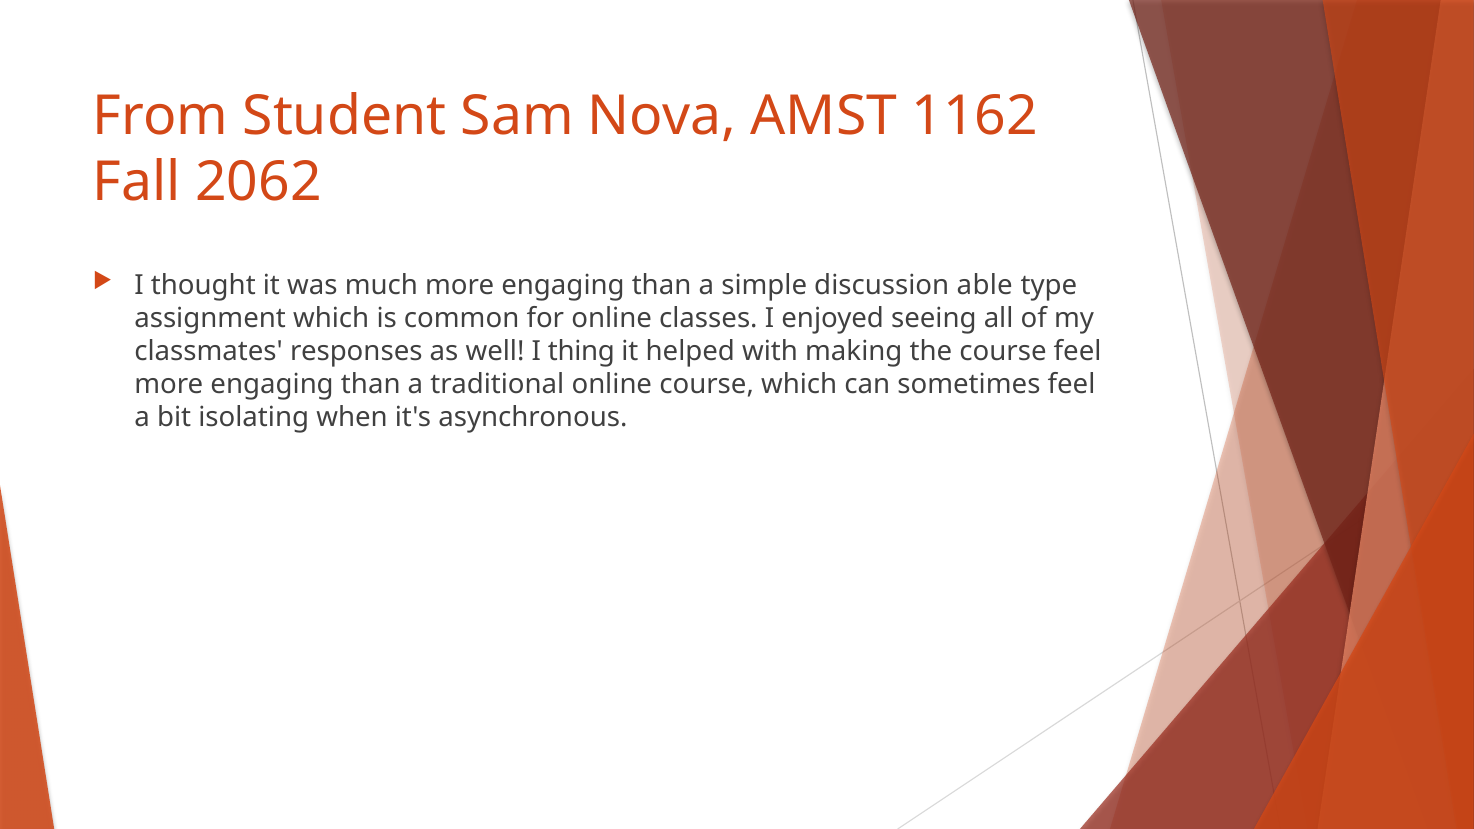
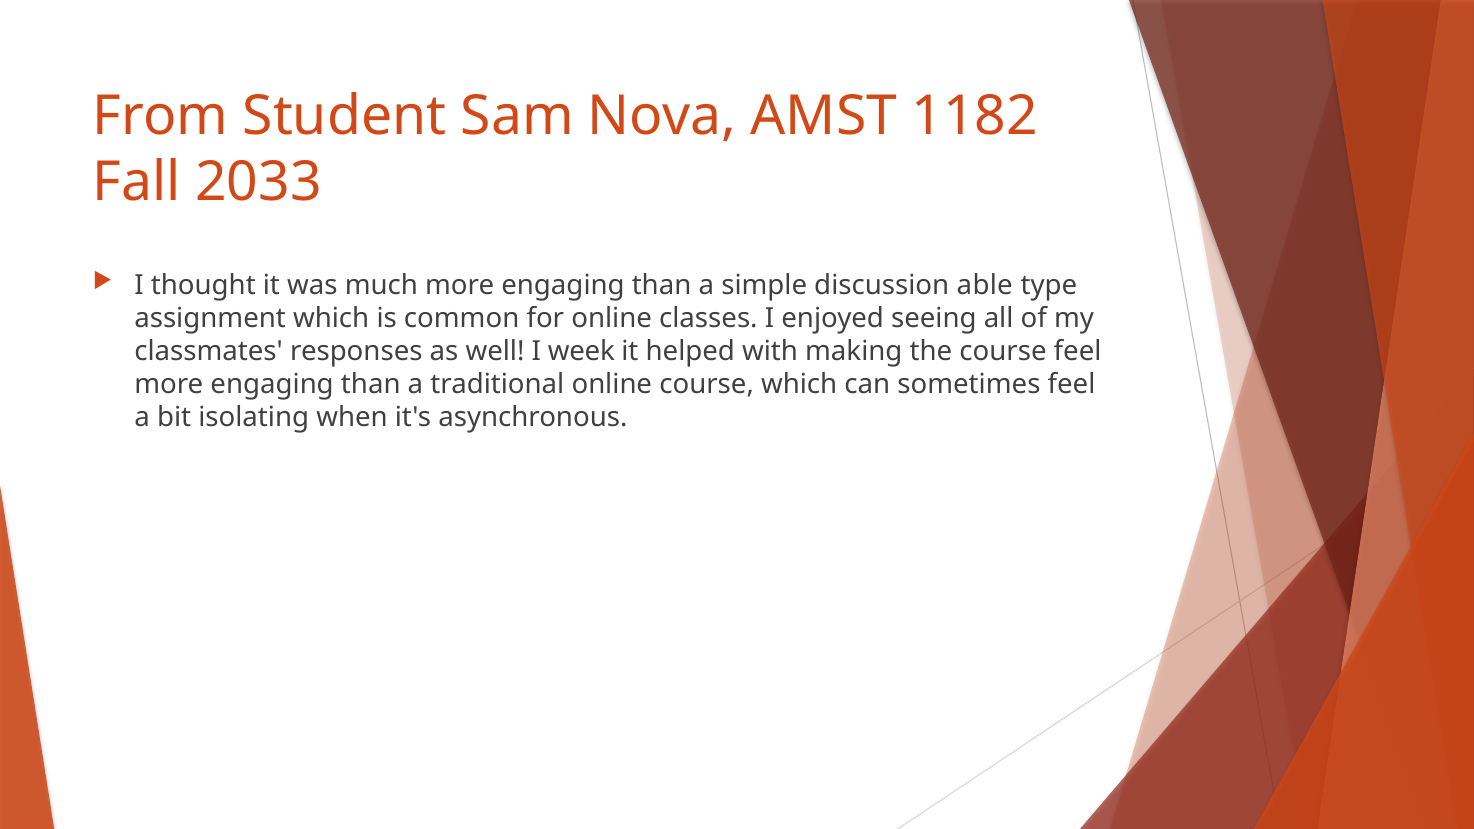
1162: 1162 -> 1182 (975, 116)
2062: 2062 -> 2033 (259, 183)
thing: thing -> week (581, 352)
